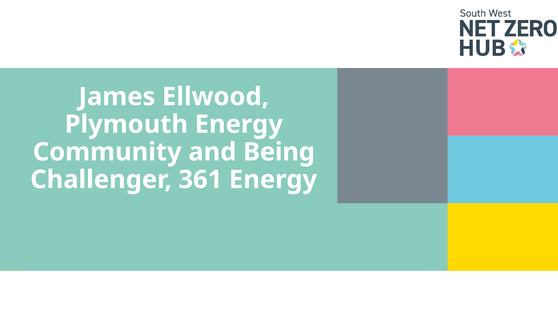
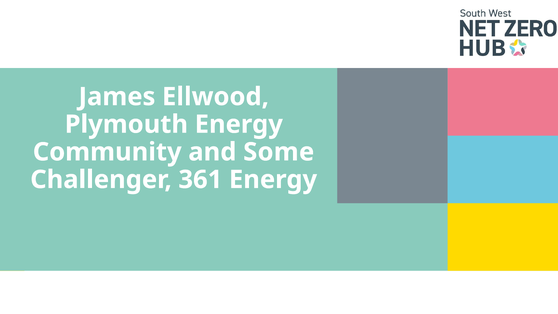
Being: Being -> Some (279, 152)
